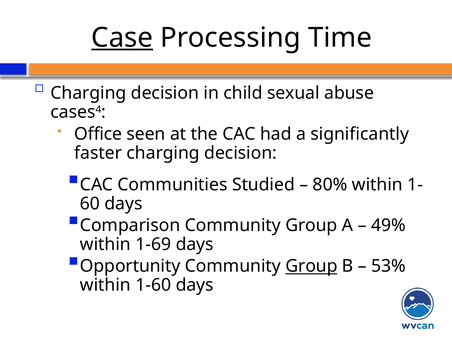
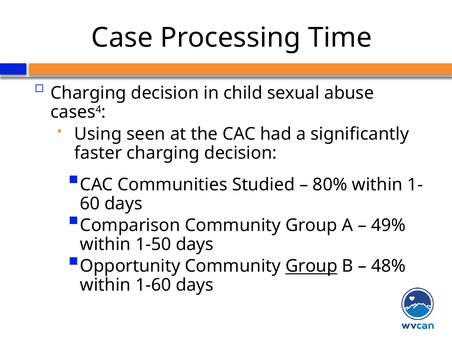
Case underline: present -> none (122, 38)
Office: Office -> Using (98, 134)
1-69: 1-69 -> 1-50 (153, 244)
53%: 53% -> 48% (389, 266)
